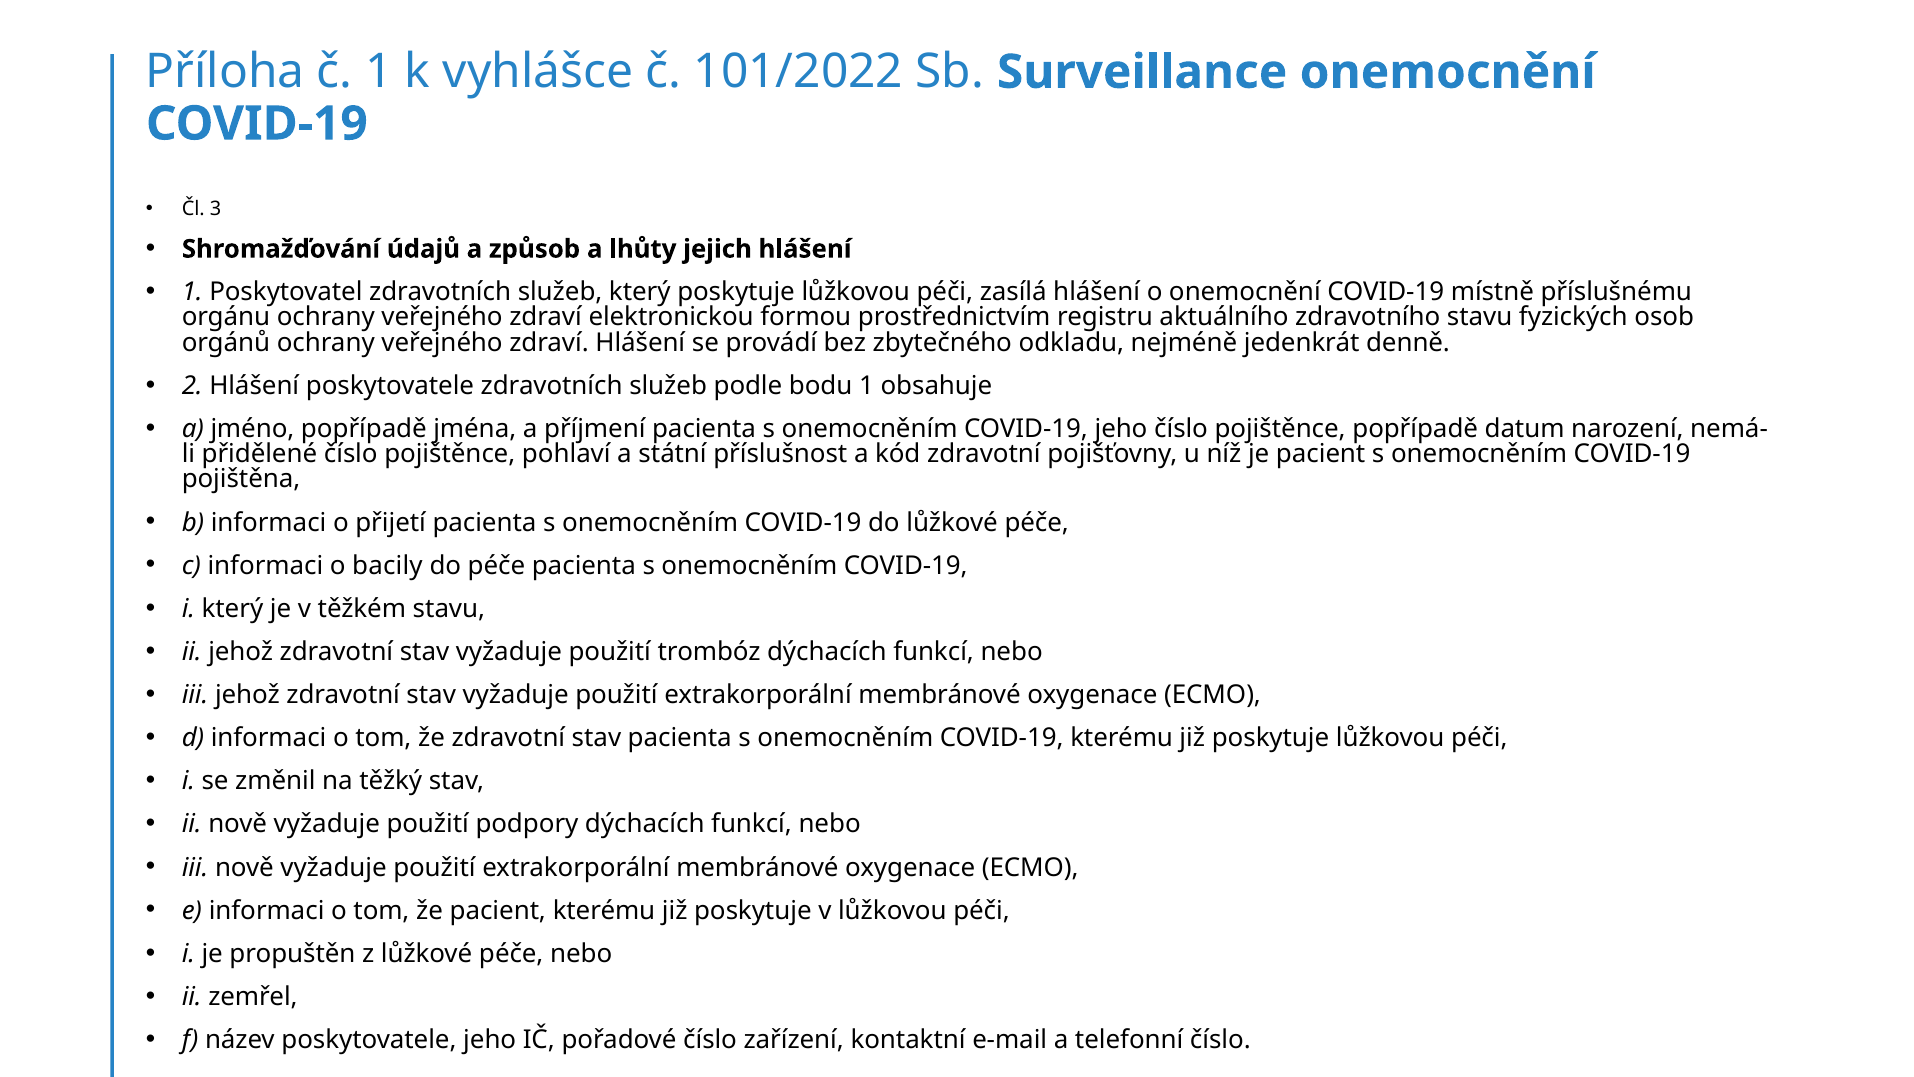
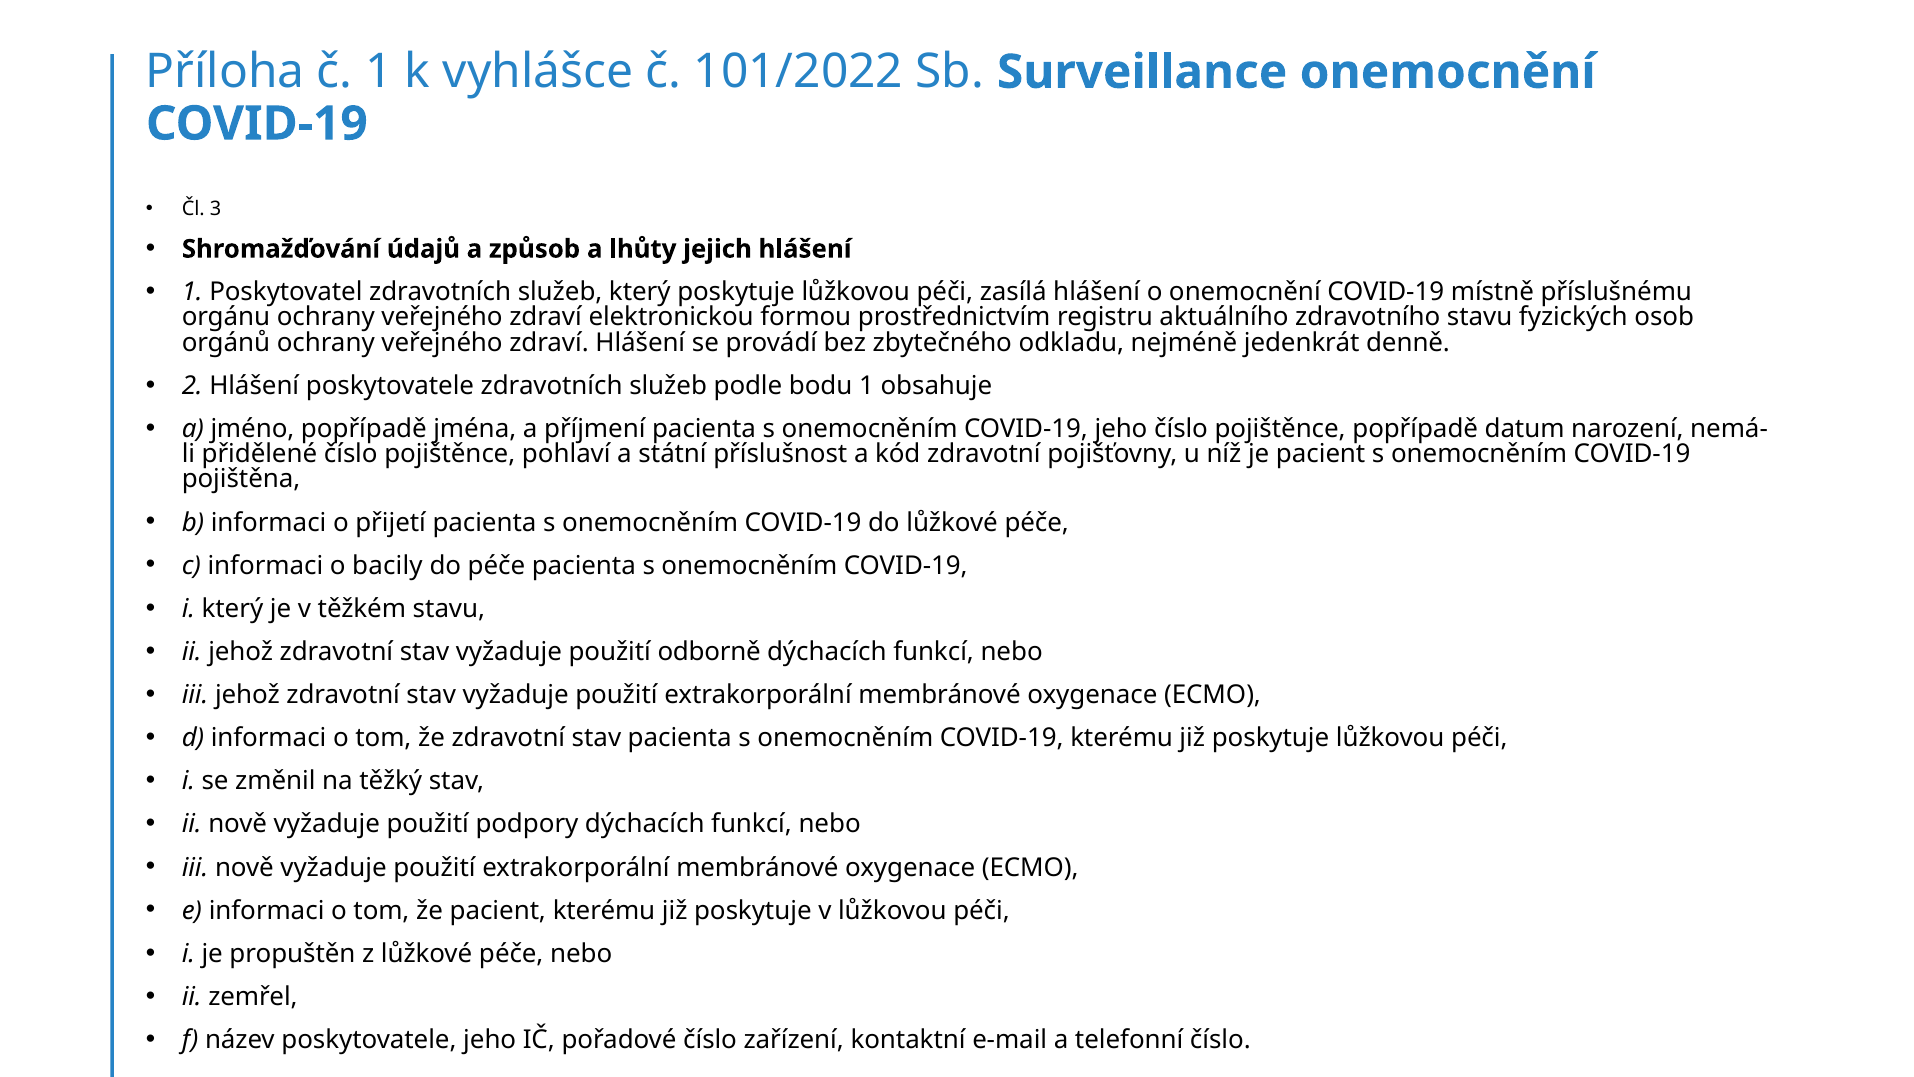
trombóz: trombóz -> odborně (709, 652)
